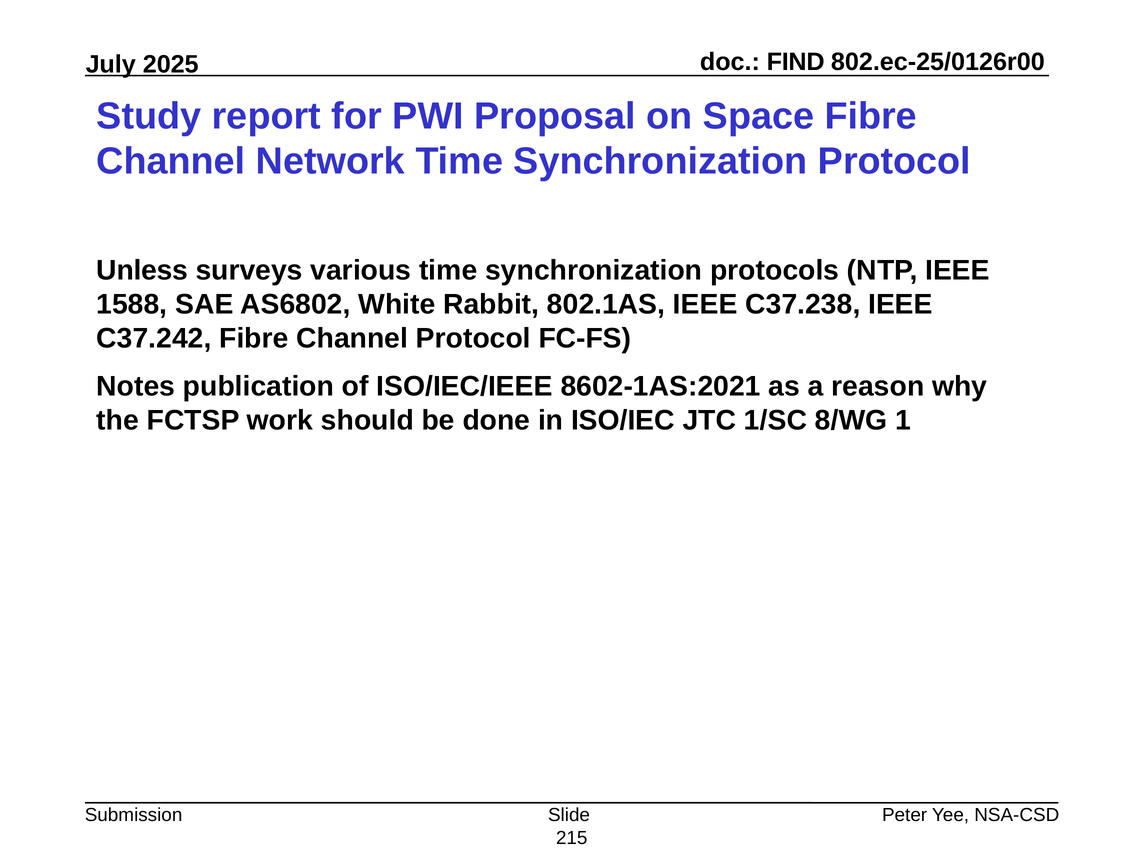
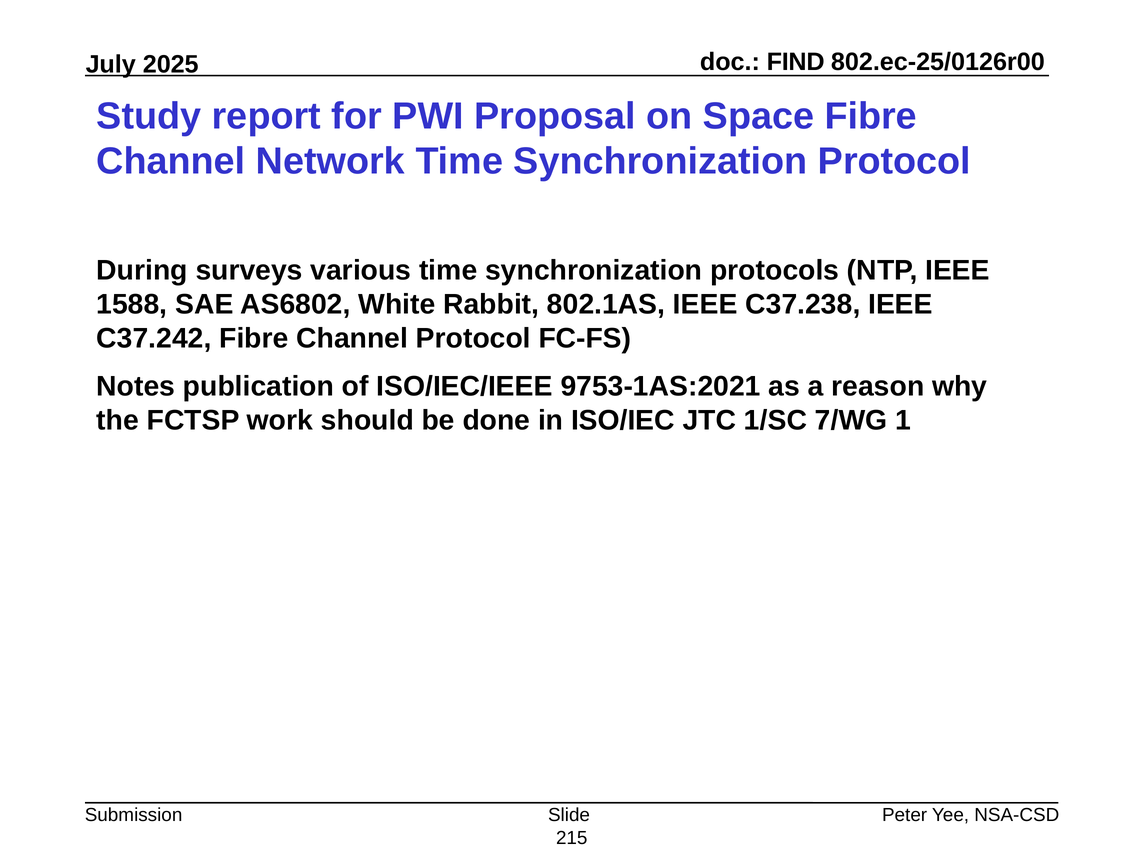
Unless: Unless -> During (142, 270)
8602-1AS:2021: 8602-1AS:2021 -> 9753-1AS:2021 (661, 387)
8/WG: 8/WG -> 7/WG (851, 421)
